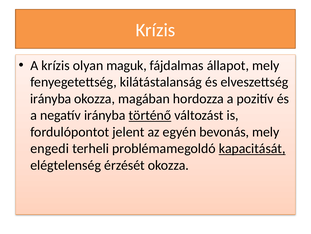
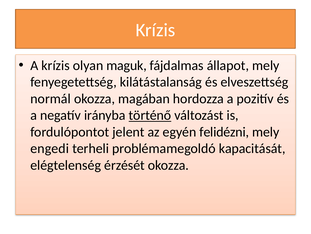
irányba: irányba -> normál (51, 98)
bevonás: bevonás -> felidézni (224, 132)
kapacitását underline: present -> none (252, 148)
